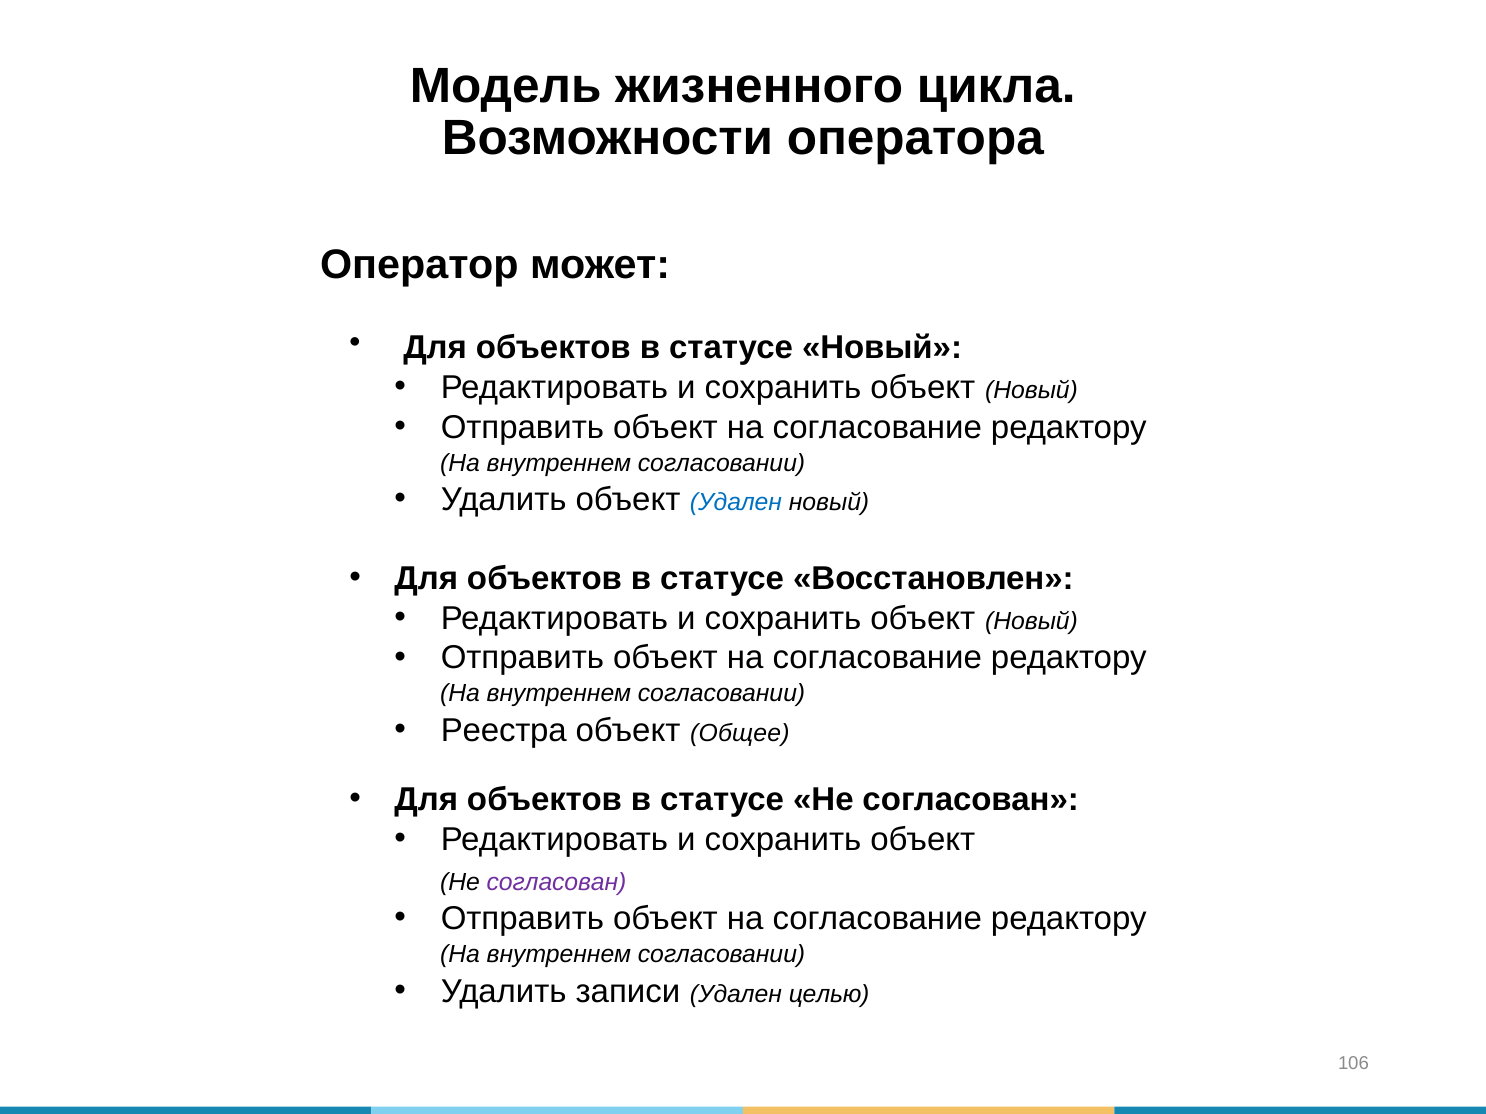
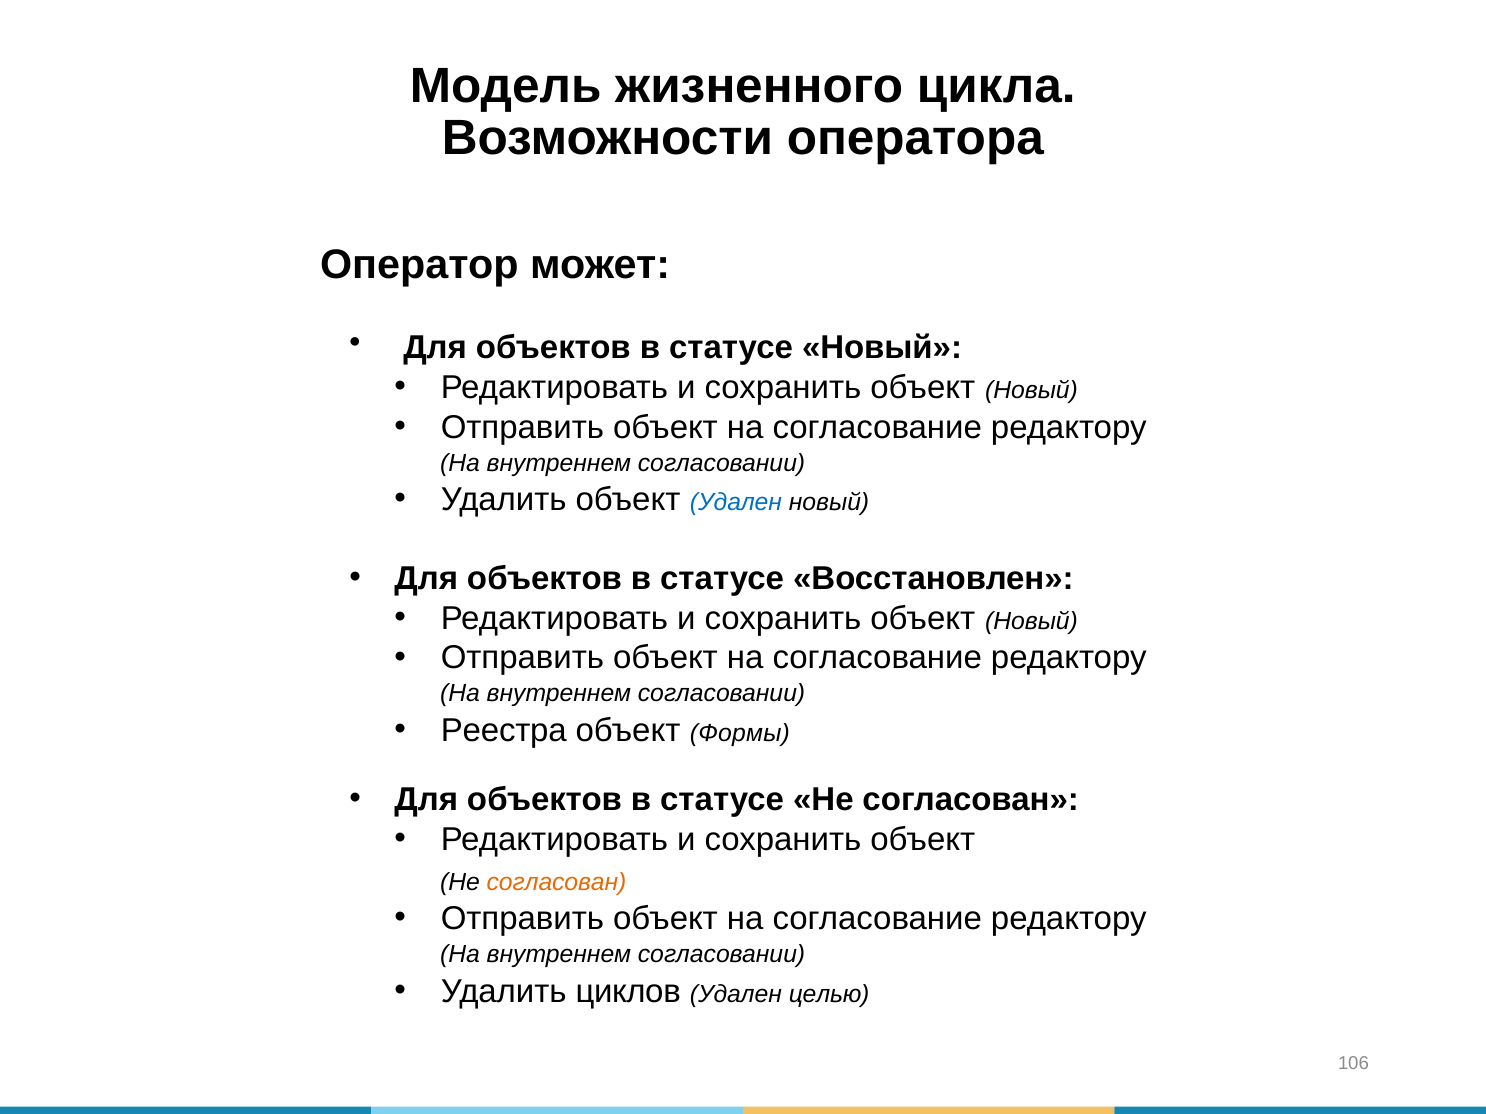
Общее: Общее -> Формы (740, 734)
согласован colour: purple -> orange (556, 882)
записи: записи -> циклов (628, 992)
